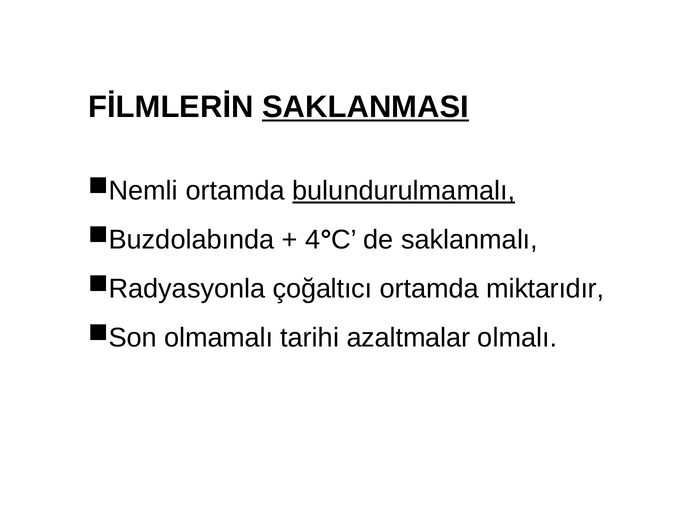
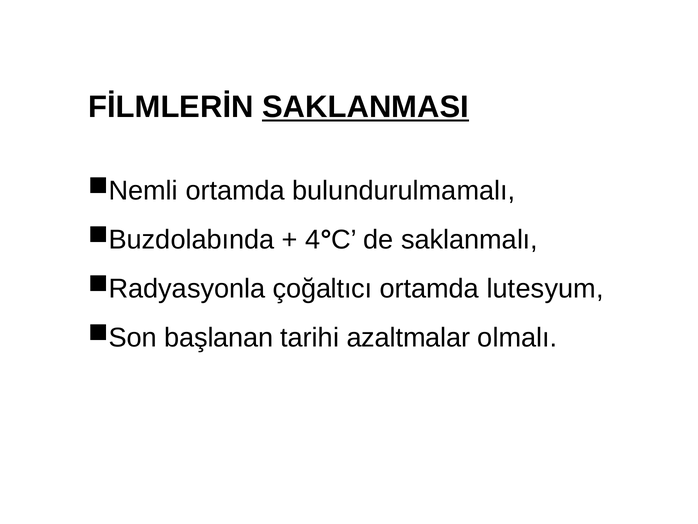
bulundurulmamalı underline: present -> none (404, 191)
miktarıdır: miktarıdır -> lutesyum (545, 288)
olmamalı: olmamalı -> başlanan (219, 337)
